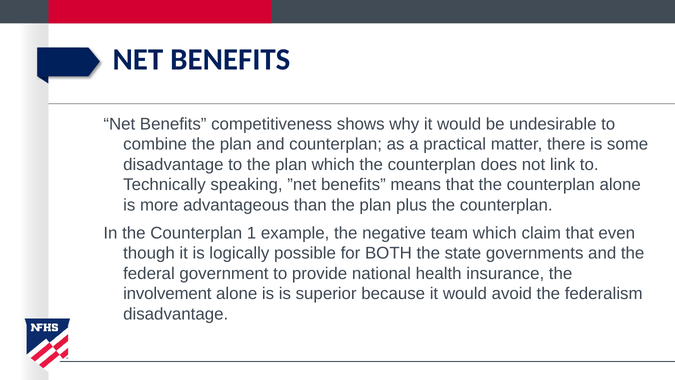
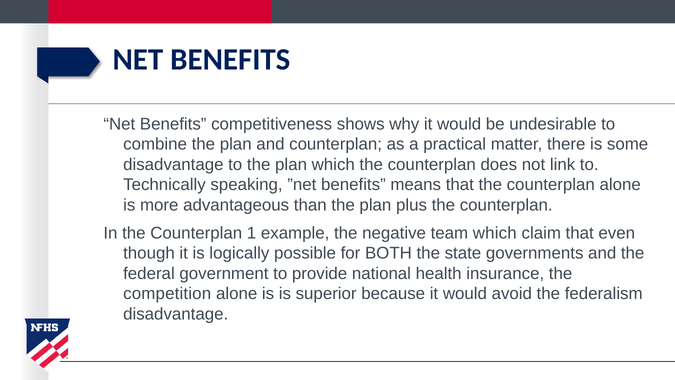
involvement: involvement -> competition (167, 294)
